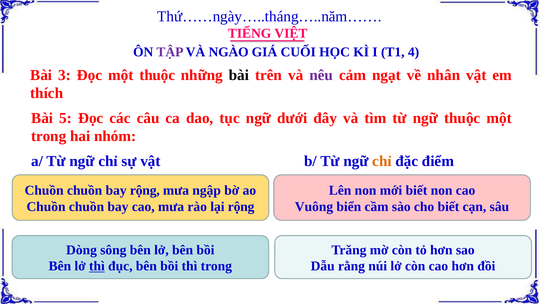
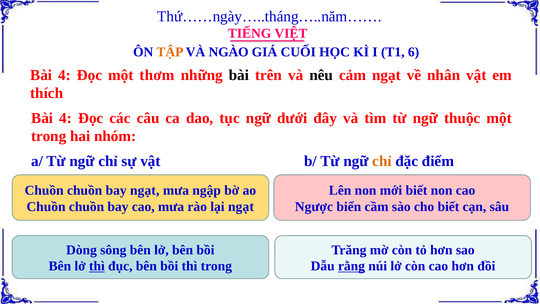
TẬP colour: purple -> orange (170, 52)
4: 4 -> 6 (414, 52)
3: 3 -> 4 (65, 75)
một thuộc: thuộc -> thơm (157, 75)
nêu colour: purple -> black (321, 75)
5: 5 -> 4 (66, 118)
bay rộng: rộng -> ngạt (145, 190)
lại rộng: rộng -> ngạt (241, 206)
Vuông: Vuông -> Ngược (314, 206)
rằng underline: none -> present (351, 266)
